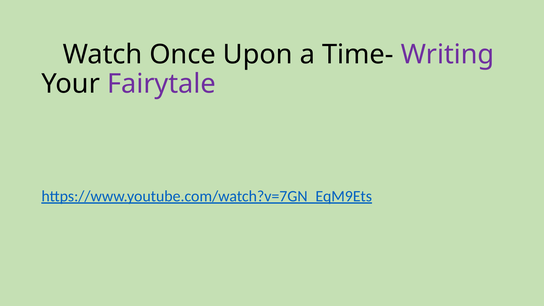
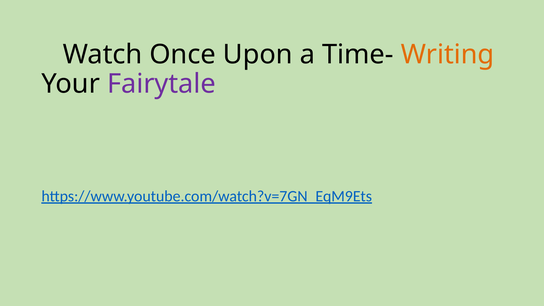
Writing colour: purple -> orange (448, 54)
